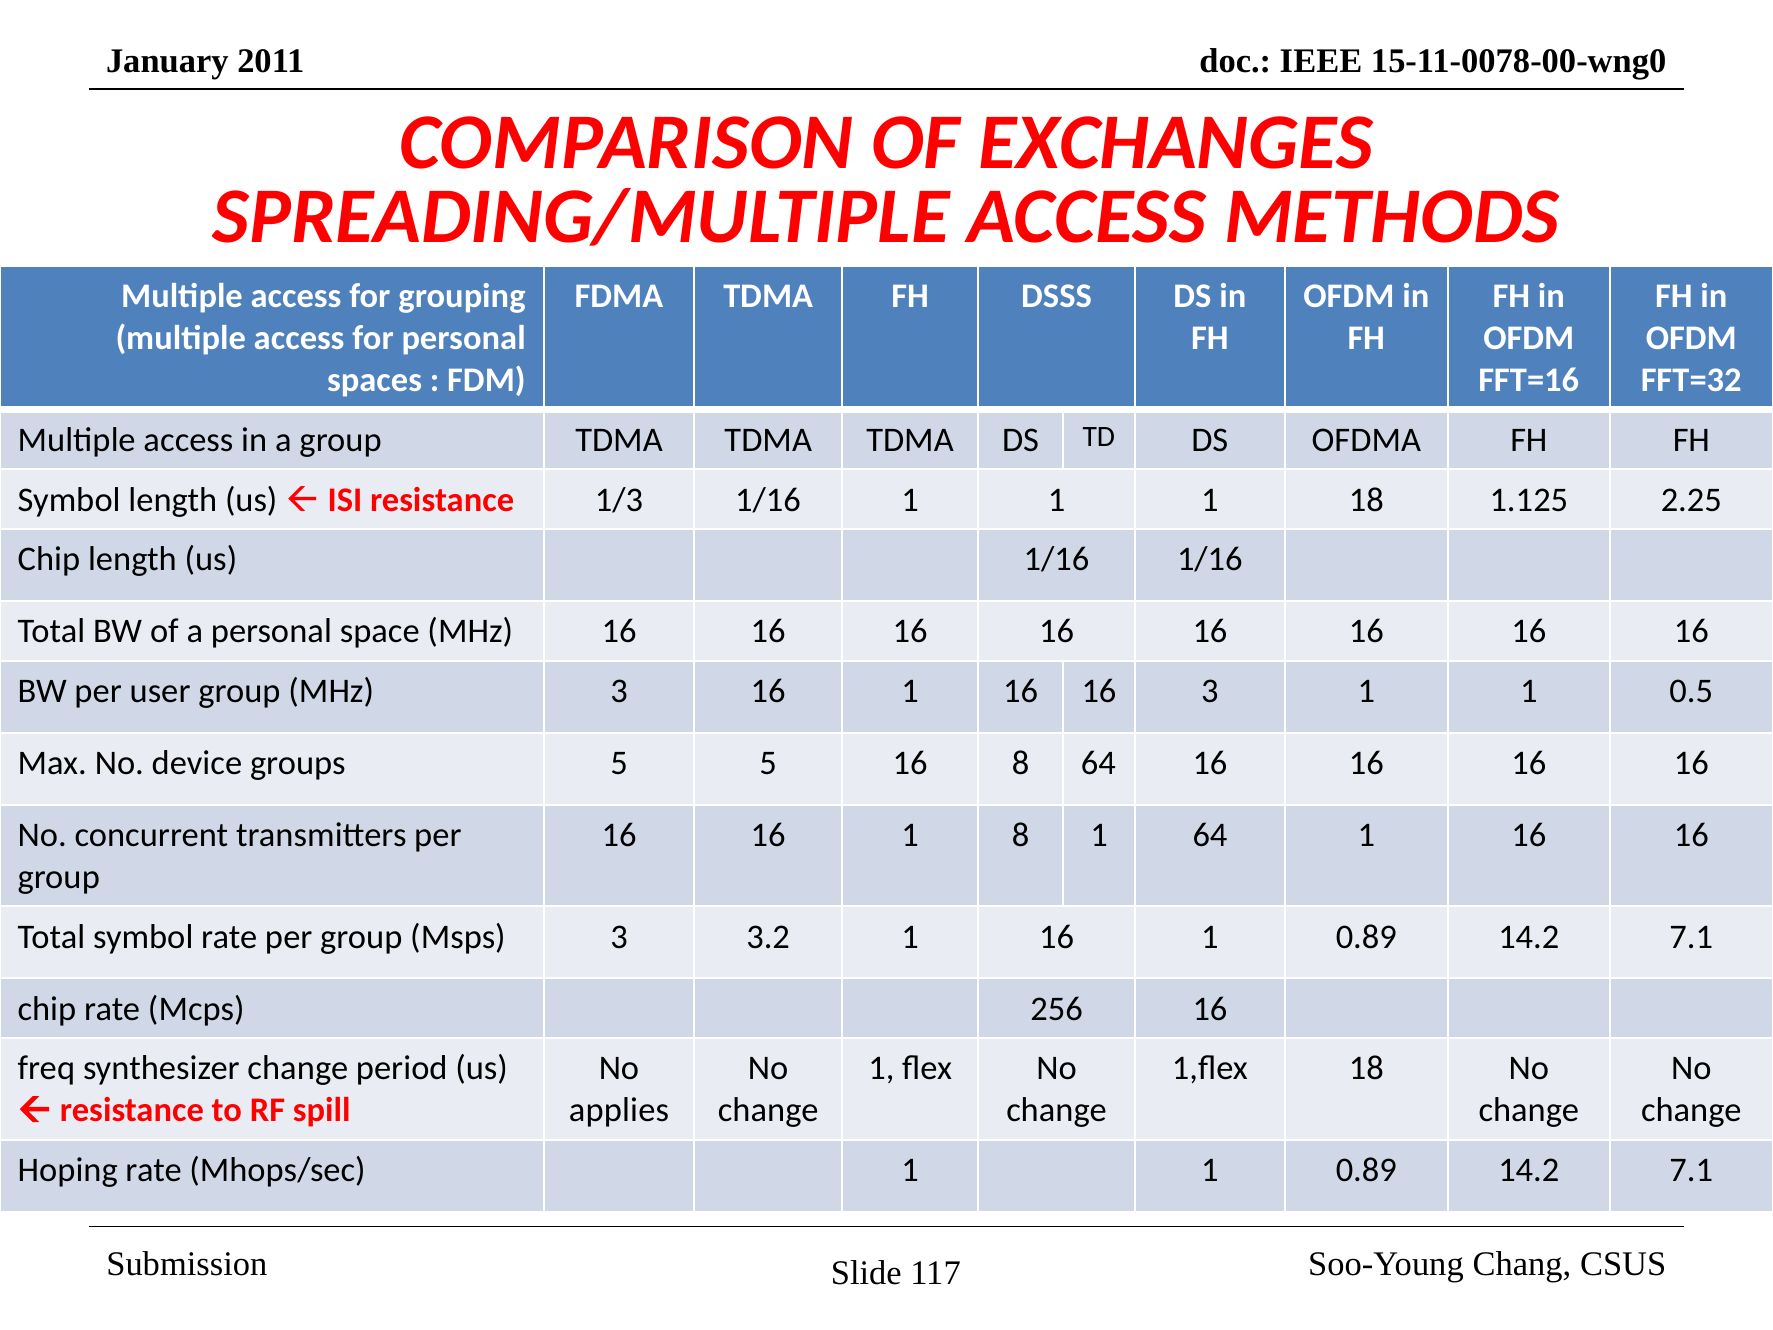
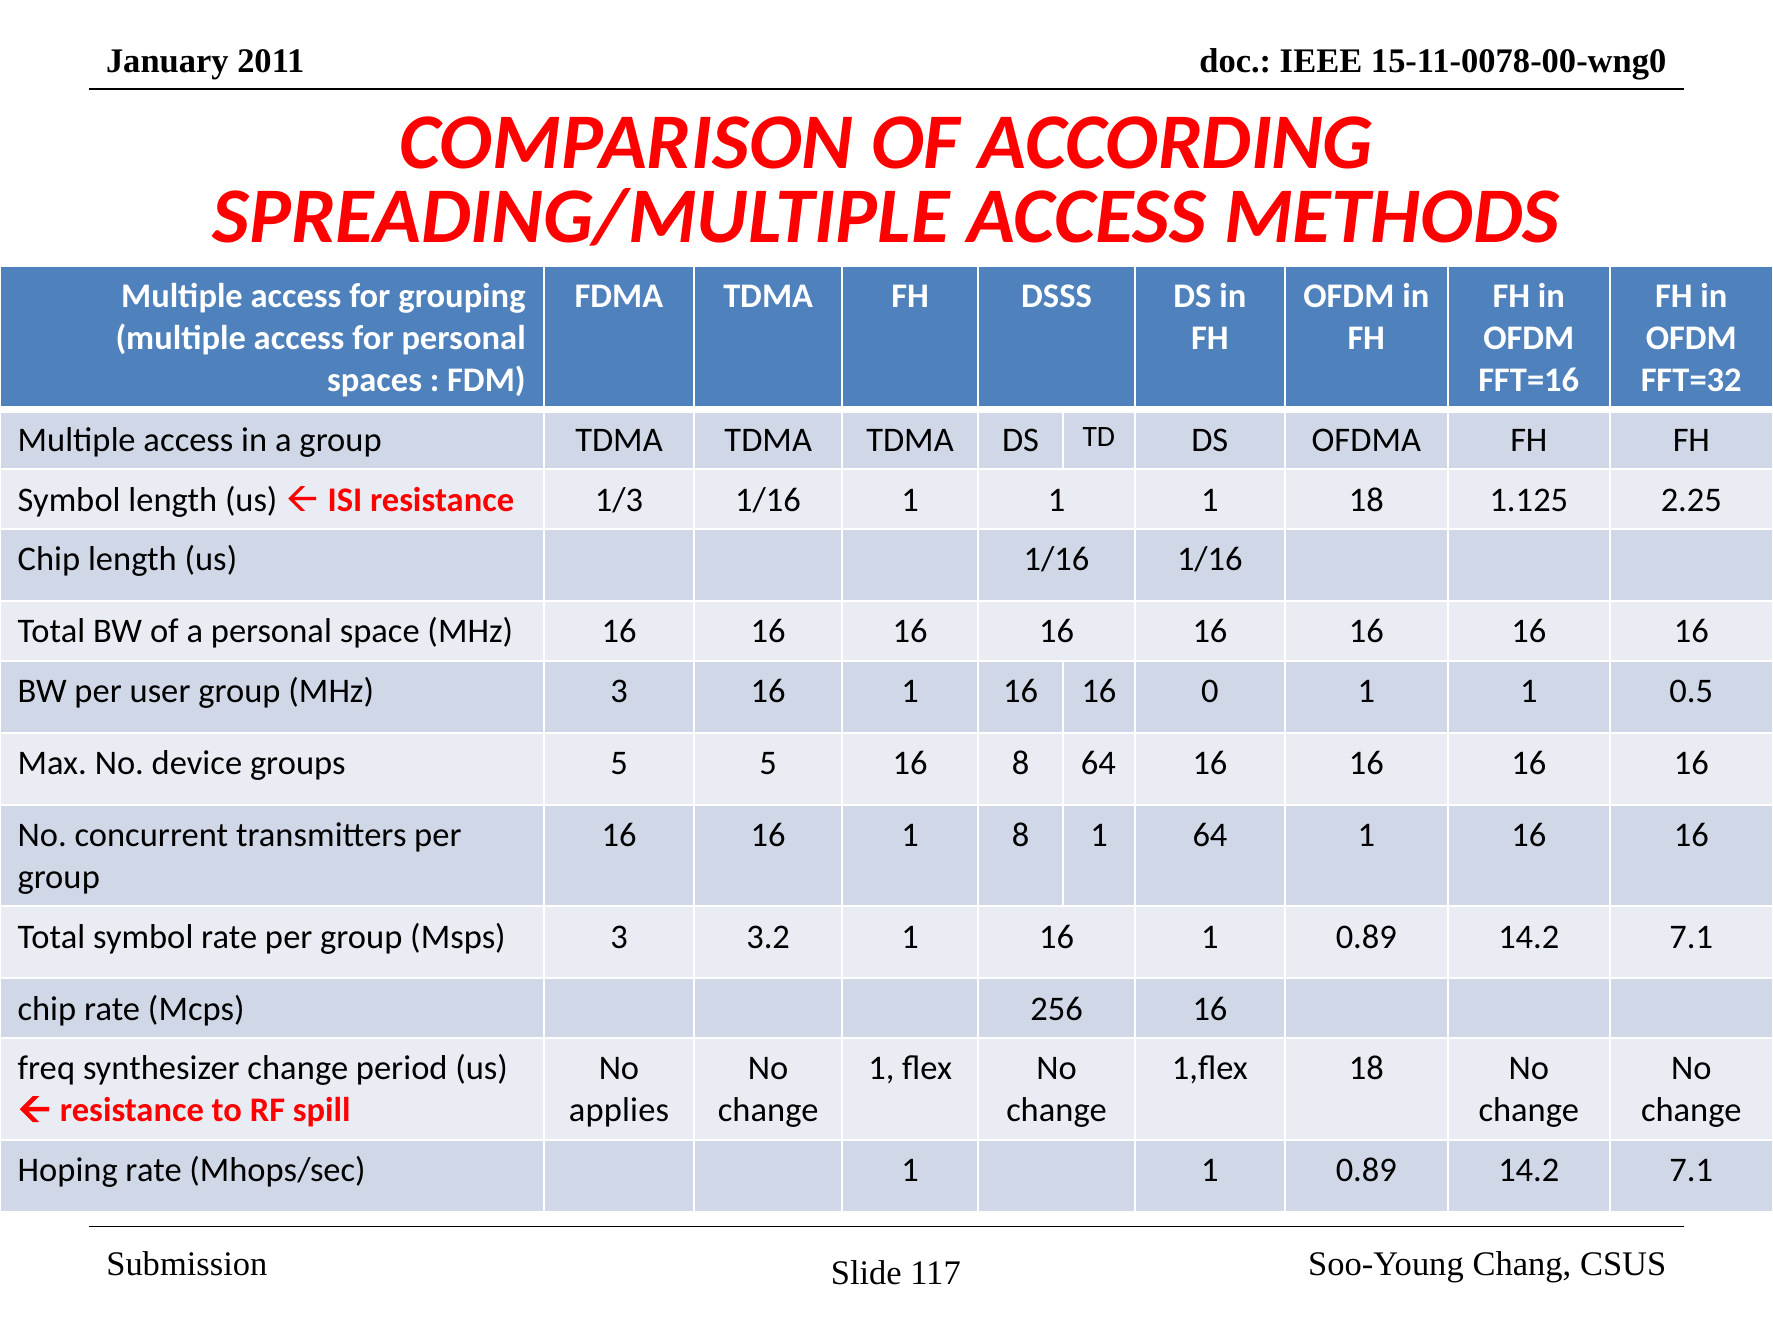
EXCHANGES: EXCHANGES -> ACCORDING (1176, 143)
16 3: 3 -> 0 (1210, 691)
